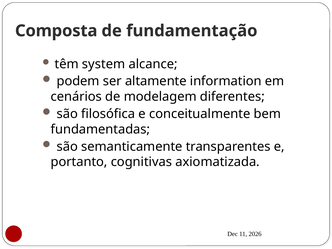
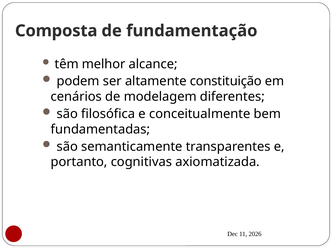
system: system -> melhor (104, 64)
information: information -> constituição (226, 81)
